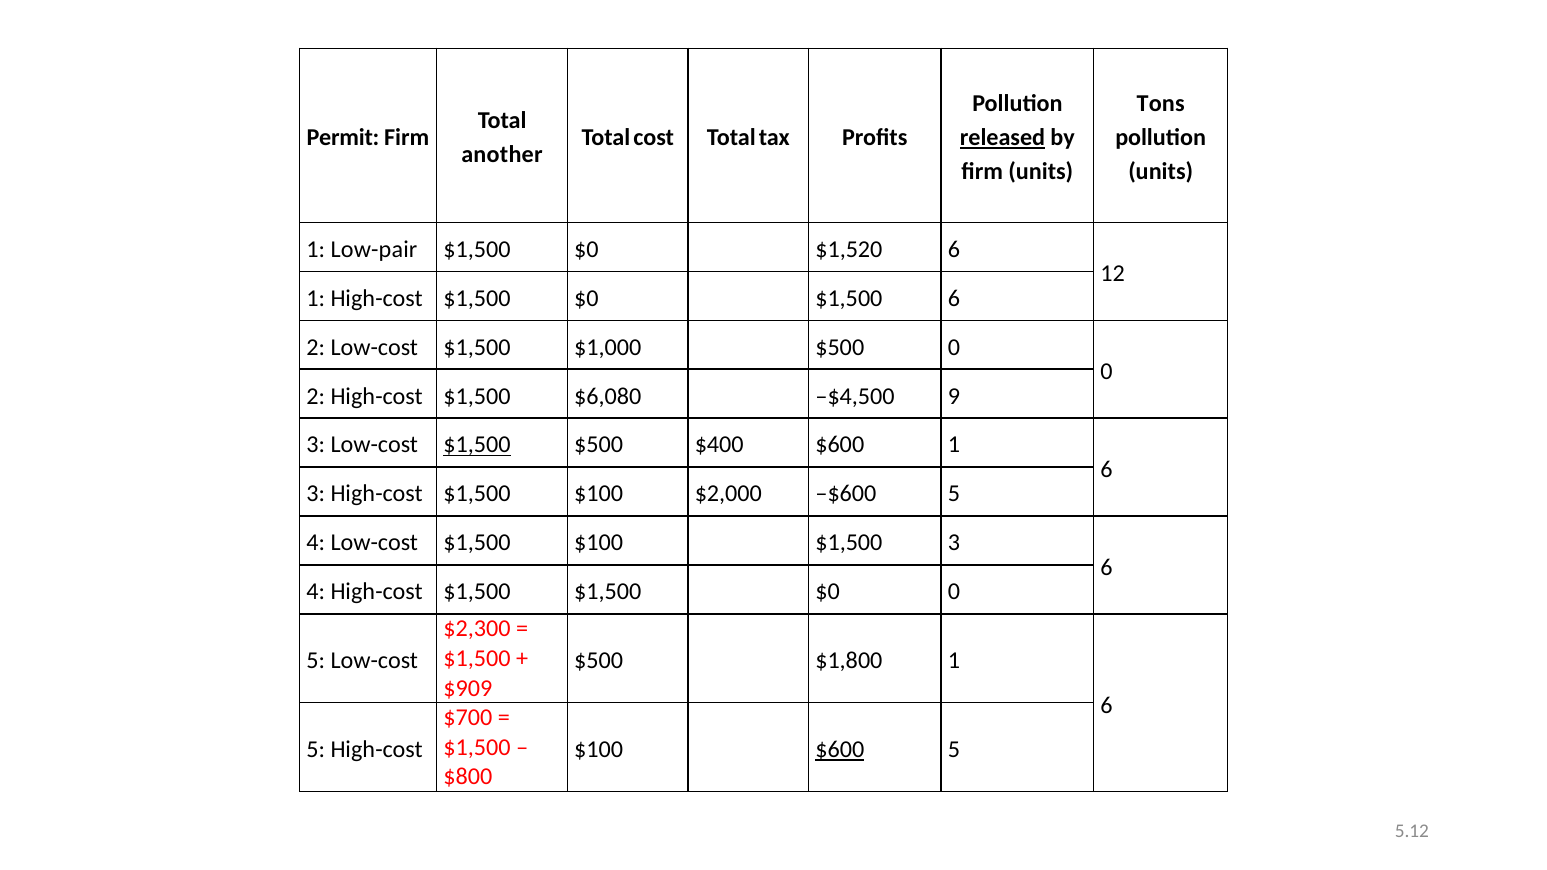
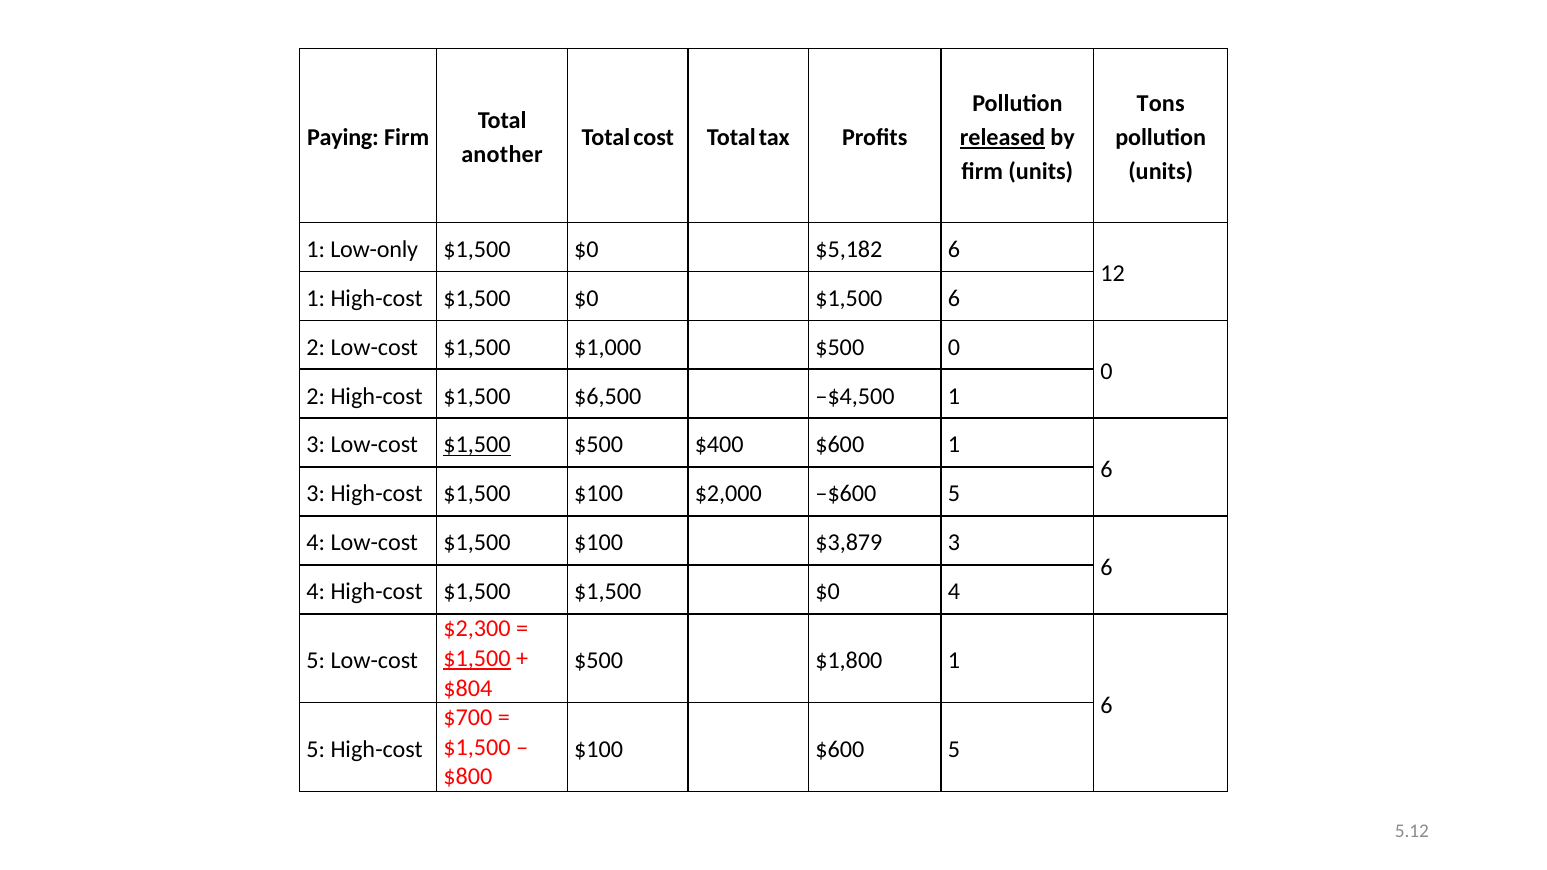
Permit: Permit -> Paying (343, 138)
Low-pair: Low-pair -> Low-only (374, 249)
$1,520: $1,520 -> $5,182 (849, 249)
$6,080: $6,080 -> $6,500 (608, 396)
‒$4,500 9: 9 -> 1 (954, 396)
$100 $1,500: $1,500 -> $3,879 (849, 543)
$0 0: 0 -> 4 (954, 592)
$1,500 underline: none -> present (477, 659)
$909: $909 -> $804 (468, 688)
$600 underline: present -> none (840, 750)
